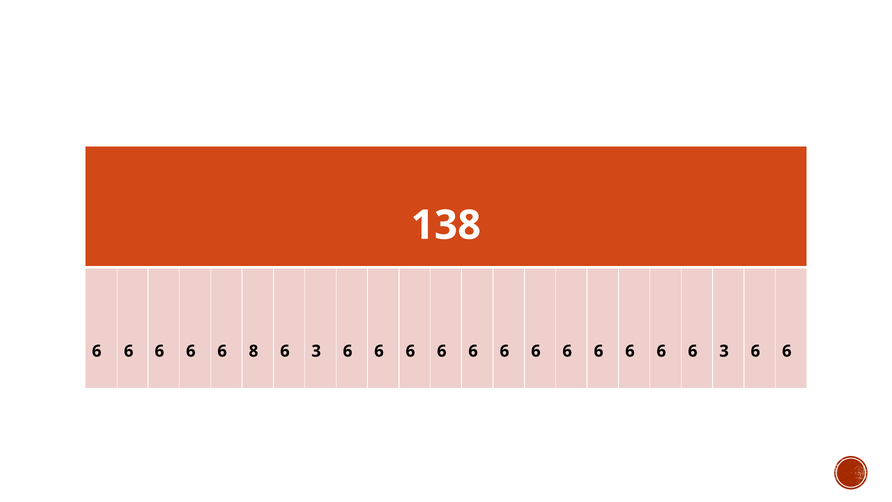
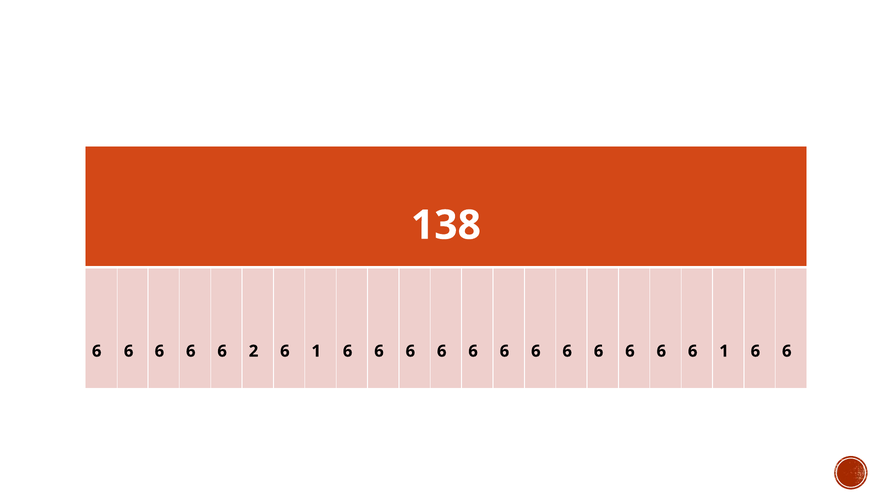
8: 8 -> 2 (254, 351)
3: 3 -> 1 (316, 351)
6 6 3: 3 -> 1 (724, 351)
